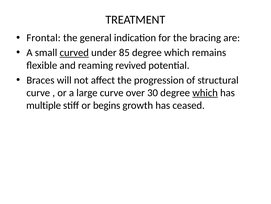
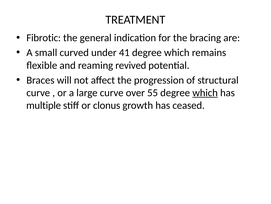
Frontal: Frontal -> Fibrotic (44, 38)
curved underline: present -> none (74, 52)
85: 85 -> 41 (124, 52)
30: 30 -> 55 (153, 92)
begins: begins -> clonus (107, 105)
